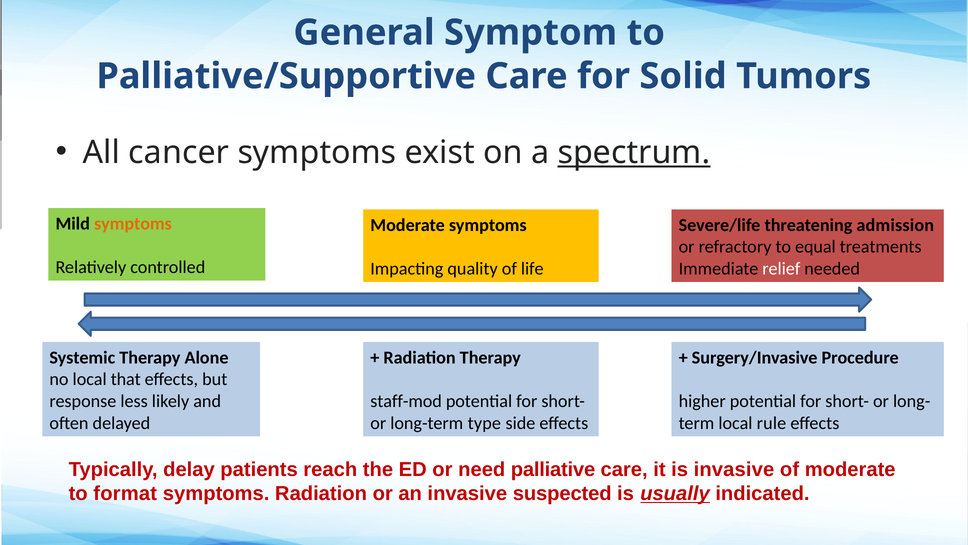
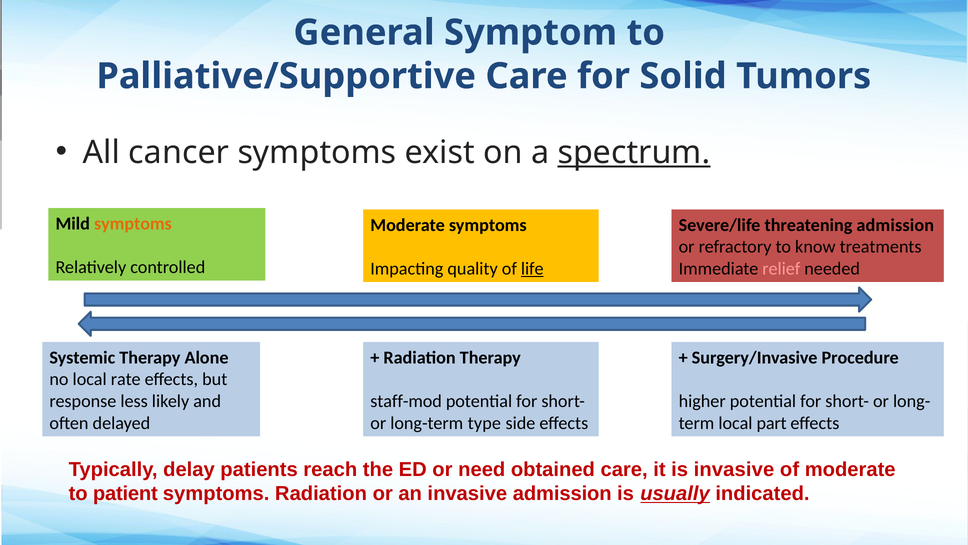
equal: equal -> know (815, 247)
life underline: none -> present (532, 268)
relief colour: white -> pink (781, 268)
that: that -> rate (126, 379)
rule: rule -> part (772, 423)
palliative: palliative -> obtained (553, 469)
format: format -> patient (125, 493)
invasive suspected: suspected -> admission (562, 493)
